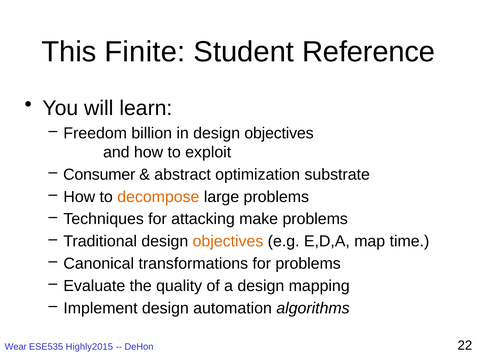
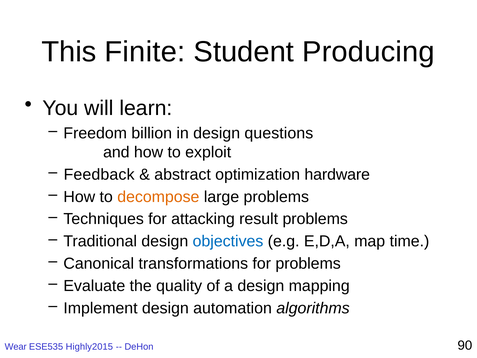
Reference: Reference -> Producing (368, 52)
in design objectives: objectives -> questions (279, 133)
Consumer: Consumer -> Feedback (99, 174)
substrate: substrate -> hardware (337, 174)
make: make -> result (259, 219)
objectives colour: orange -> blue (228, 241)
22: 22 -> 90 (465, 345)
